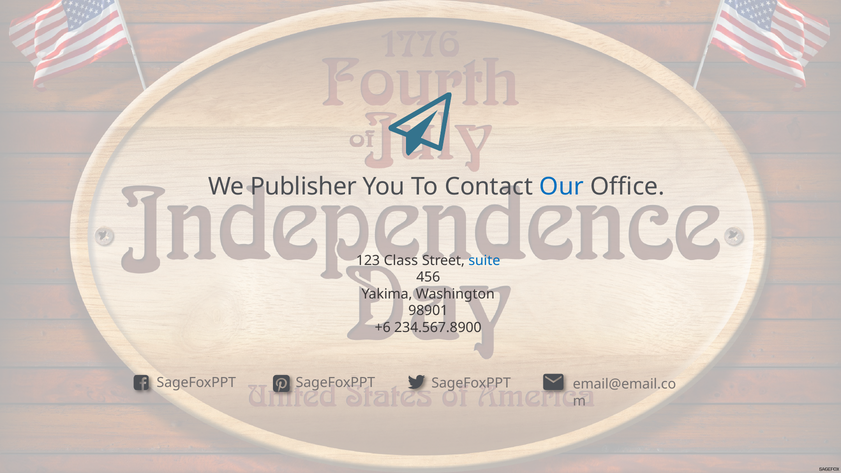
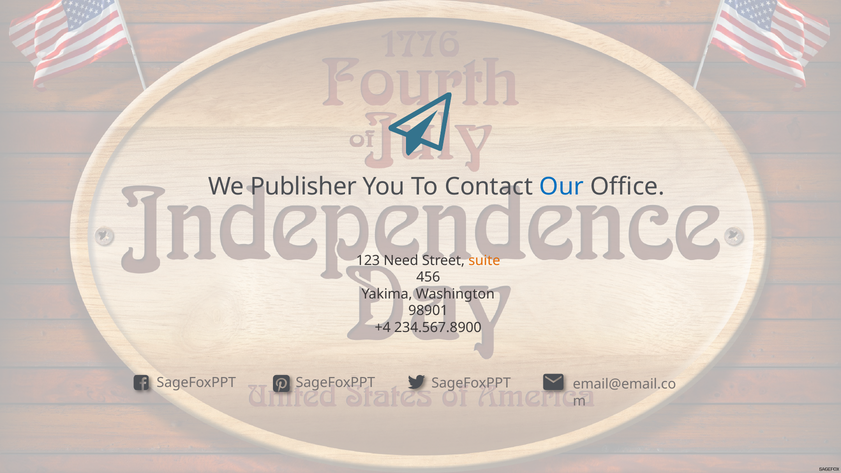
Class: Class -> Need (401, 260)
suite colour: blue -> orange (484, 260)
+6: +6 -> +4 (383, 328)
